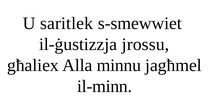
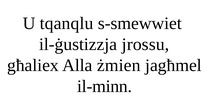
saritlek: saritlek -> tqanqlu (67, 23)
minnu: minnu -> żmien (119, 66)
